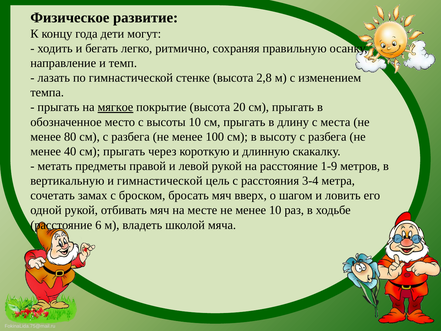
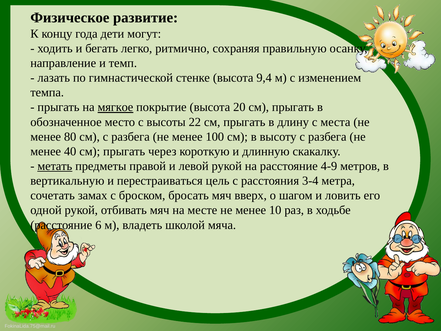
2,8: 2,8 -> 9,4 (264, 78)
высоты 10: 10 -> 22 (195, 122)
метать underline: none -> present (55, 166)
1-9: 1-9 -> 4-9 (329, 166)
и гимнастической: гимнастической -> перестраиваться (160, 181)
